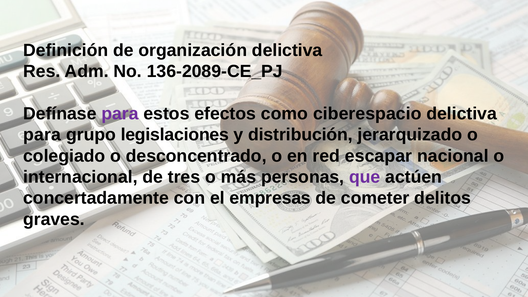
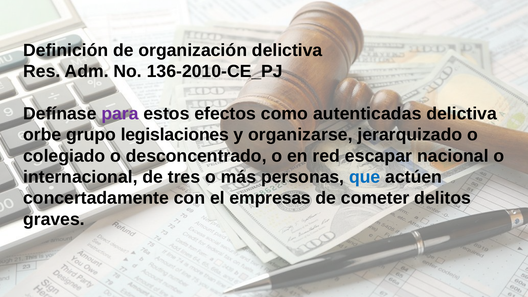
136-2089-CE_PJ: 136-2089-CE_PJ -> 136-2010-CE_PJ (215, 71)
ciberespacio: ciberespacio -> autenticadas (367, 114)
para: para -> orbe (42, 135)
distribución: distribución -> organizarse (300, 135)
que colour: purple -> blue (365, 177)
